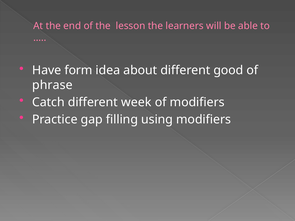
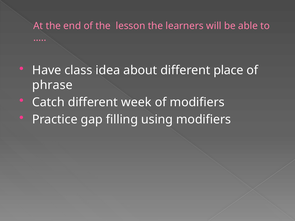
form: form -> class (78, 70)
good: good -> place (228, 70)
